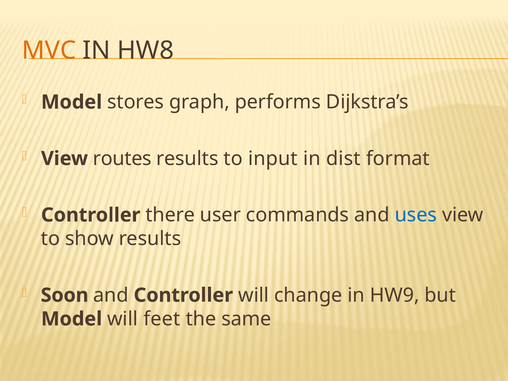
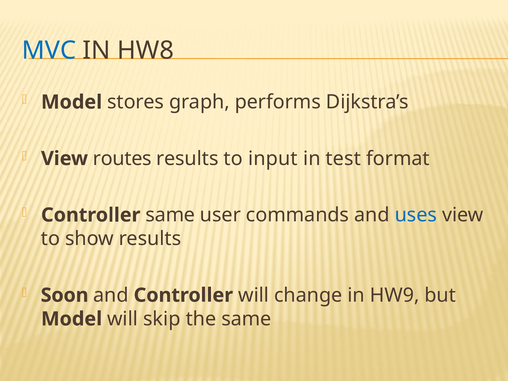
MVC colour: orange -> blue (49, 50)
dist: dist -> test (343, 159)
Controller there: there -> same (170, 215)
feet: feet -> skip (162, 319)
